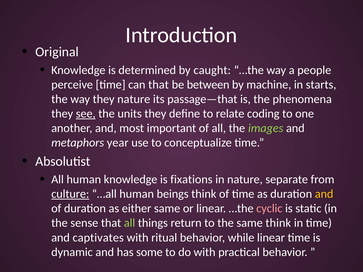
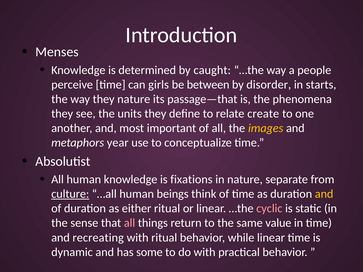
Original: Original -> Menses (57, 52)
can that: that -> girls (159, 85)
machine: machine -> disorder (269, 85)
see underline: present -> none (86, 114)
coding: coding -> create (263, 114)
images colour: light green -> yellow (266, 128)
either same: same -> ritual (167, 209)
all colour: light green -> pink (130, 223)
same think: think -> value (278, 223)
captivates: captivates -> recreating (98, 238)
